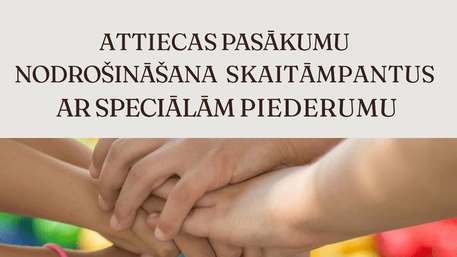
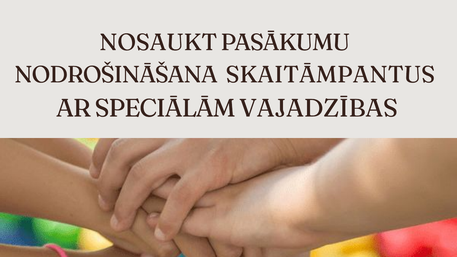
ATTIECAS: ATTIECAS -> NOSAUKT (158, 42)
PIEDERUMU: PIEDERUMU -> VAJADZĪBAS (318, 108)
